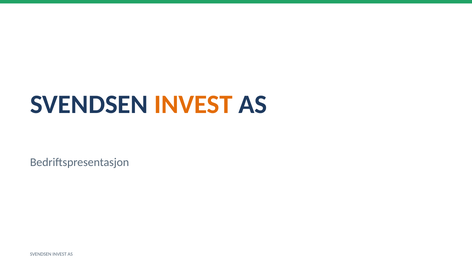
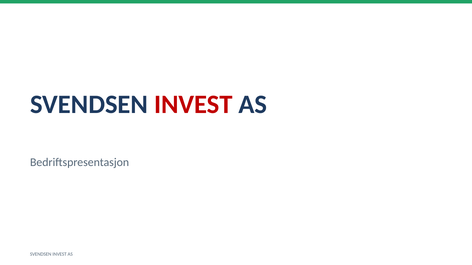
INVEST colour: orange -> red (193, 105)
